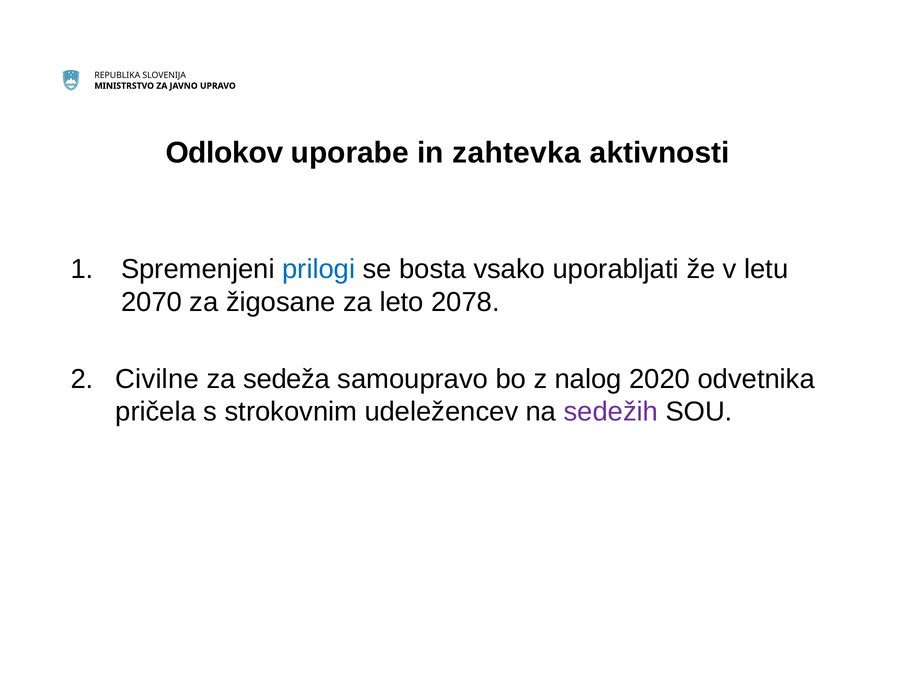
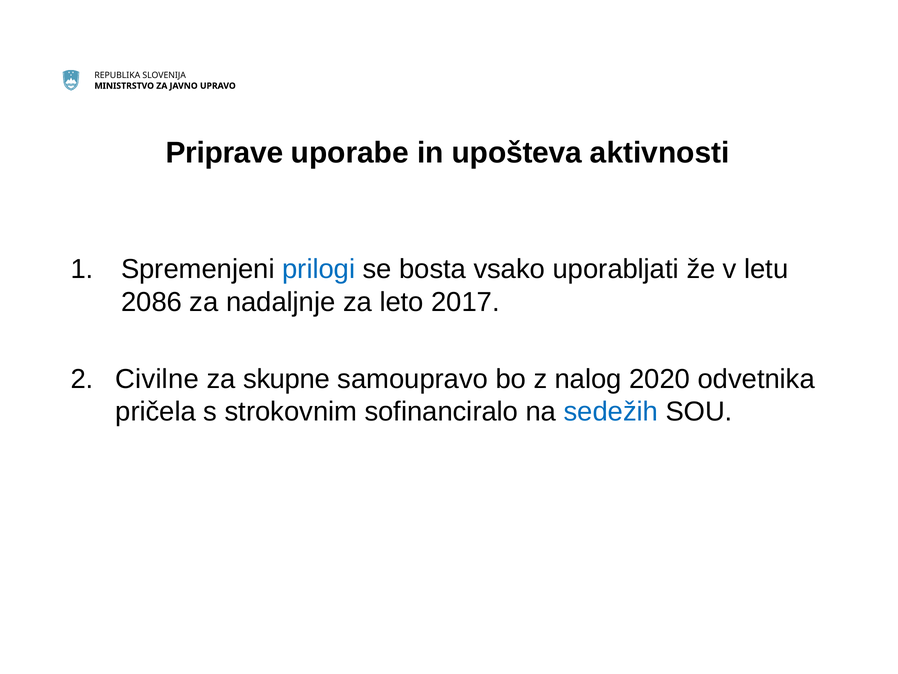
Odlokov: Odlokov -> Priprave (224, 153)
zahtevka: zahtevka -> upošteva (517, 153)
2070: 2070 -> 2086 (152, 302)
žigosane: žigosane -> nadaljnje (281, 302)
2078: 2078 -> 2017 (465, 302)
sedeža: sedeža -> skupne (287, 379)
udeležencev: udeležencev -> sofinanciralo (441, 412)
sedežih colour: purple -> blue (611, 412)
